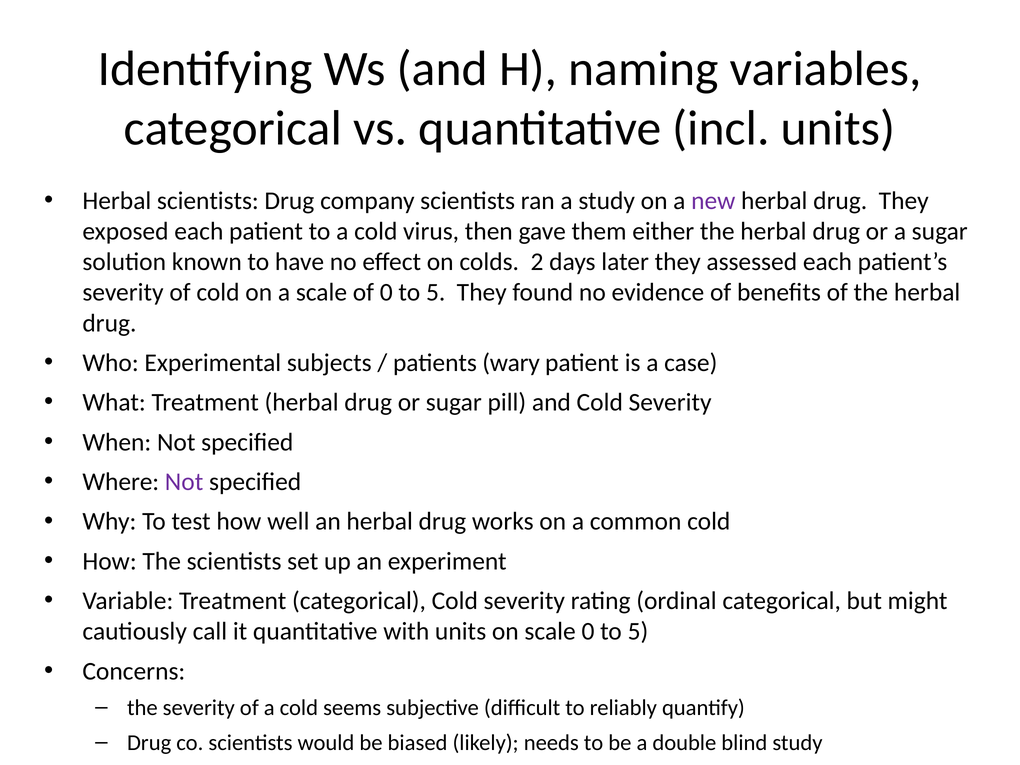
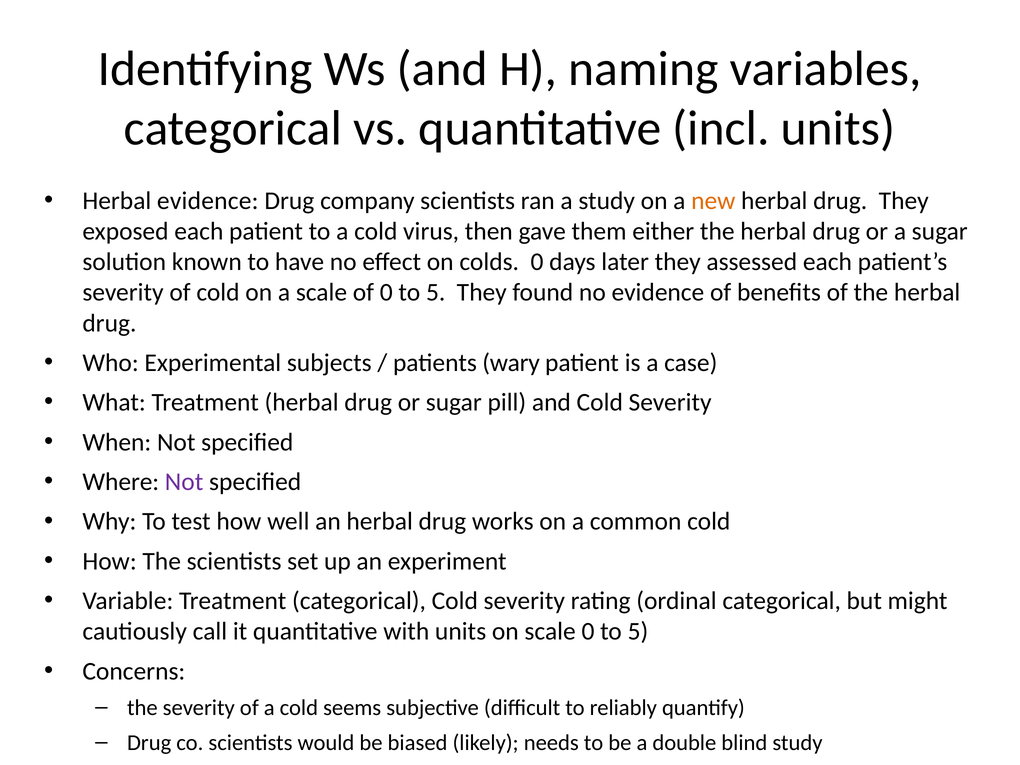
Herbal scientists: scientists -> evidence (208, 201)
new colour: purple -> orange (713, 201)
colds 2: 2 -> 0 (537, 262)
